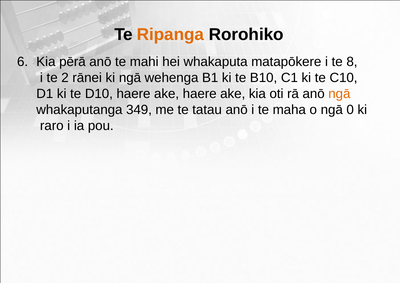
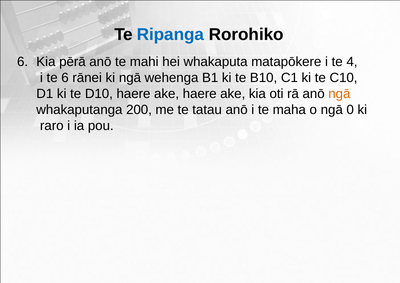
Ripanga colour: orange -> blue (170, 34)
8: 8 -> 4 (352, 62)
te 2: 2 -> 6 (65, 78)
349: 349 -> 200 (139, 110)
